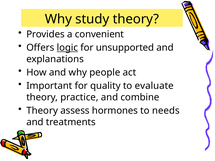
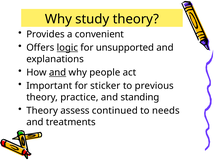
and underline: none -> present (58, 73)
quality: quality -> sticker (105, 86)
evaluate: evaluate -> previous (154, 86)
combine: combine -> standing (140, 97)
hormones: hormones -> continued (115, 111)
